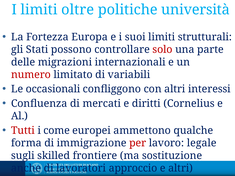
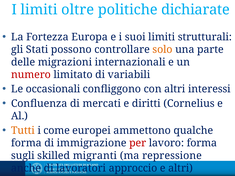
università: università -> dichiarate (195, 10)
solo colour: red -> orange (162, 50)
Tutti colour: red -> orange (23, 131)
lavoro legale: legale -> forma (202, 143)
frontiere: frontiere -> migranti (95, 156)
sostituzione: sostituzione -> repressione (172, 156)
